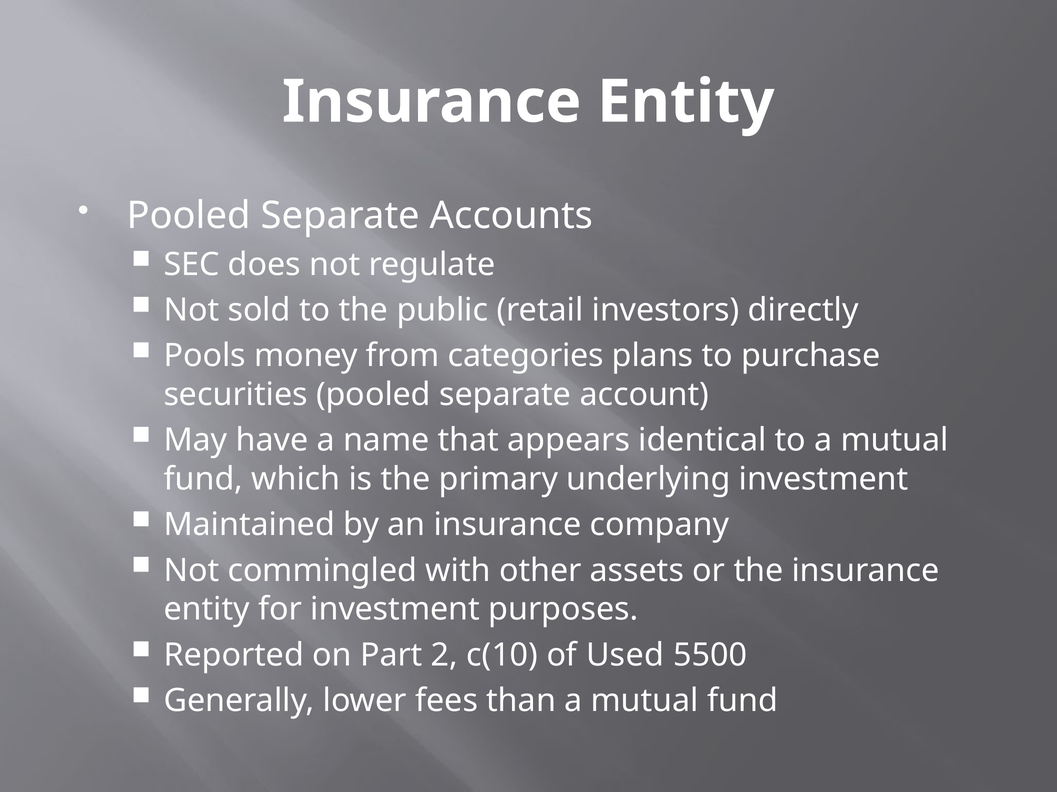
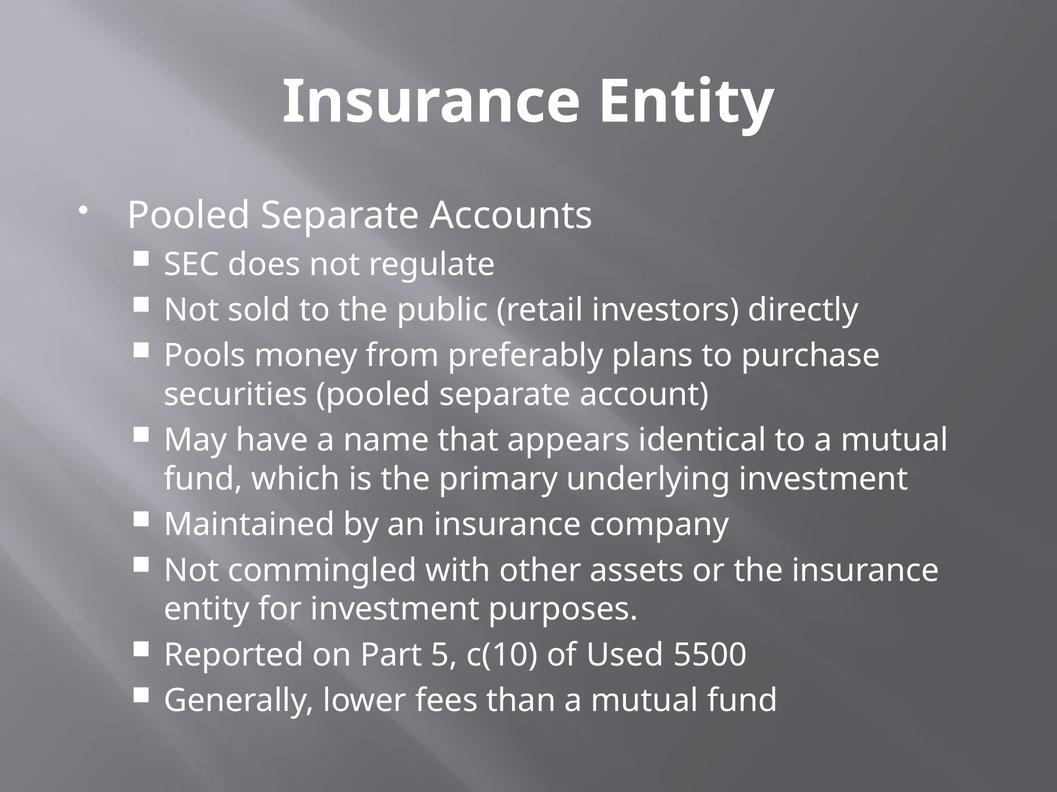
categories: categories -> preferably (526, 356)
2: 2 -> 5 (445, 656)
